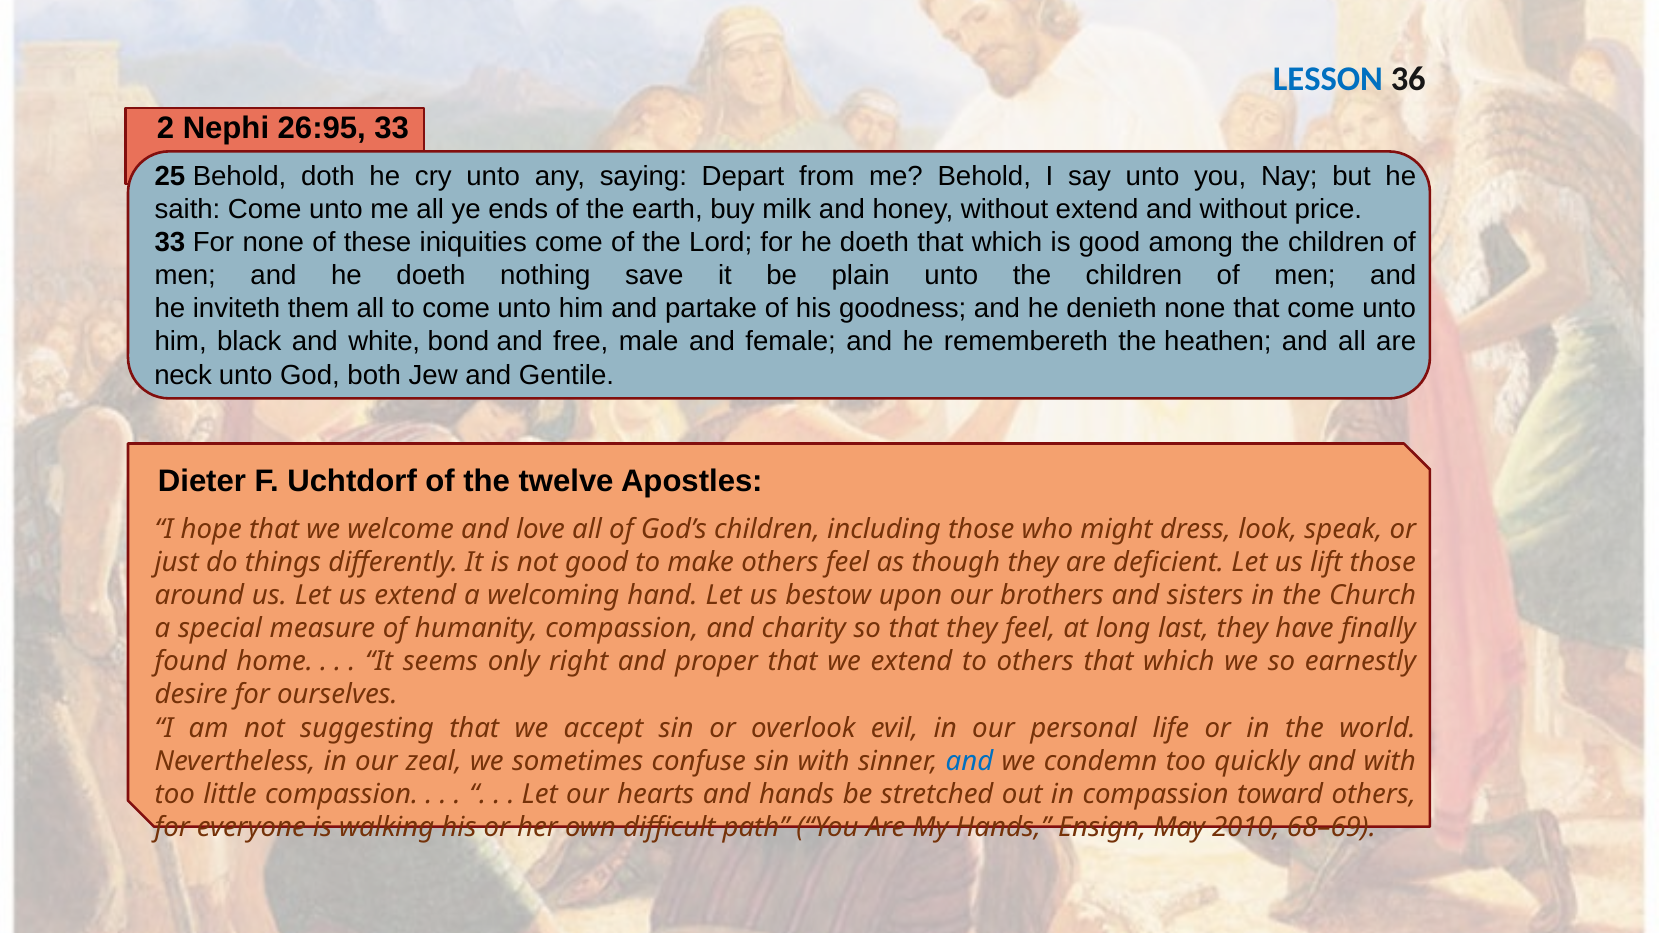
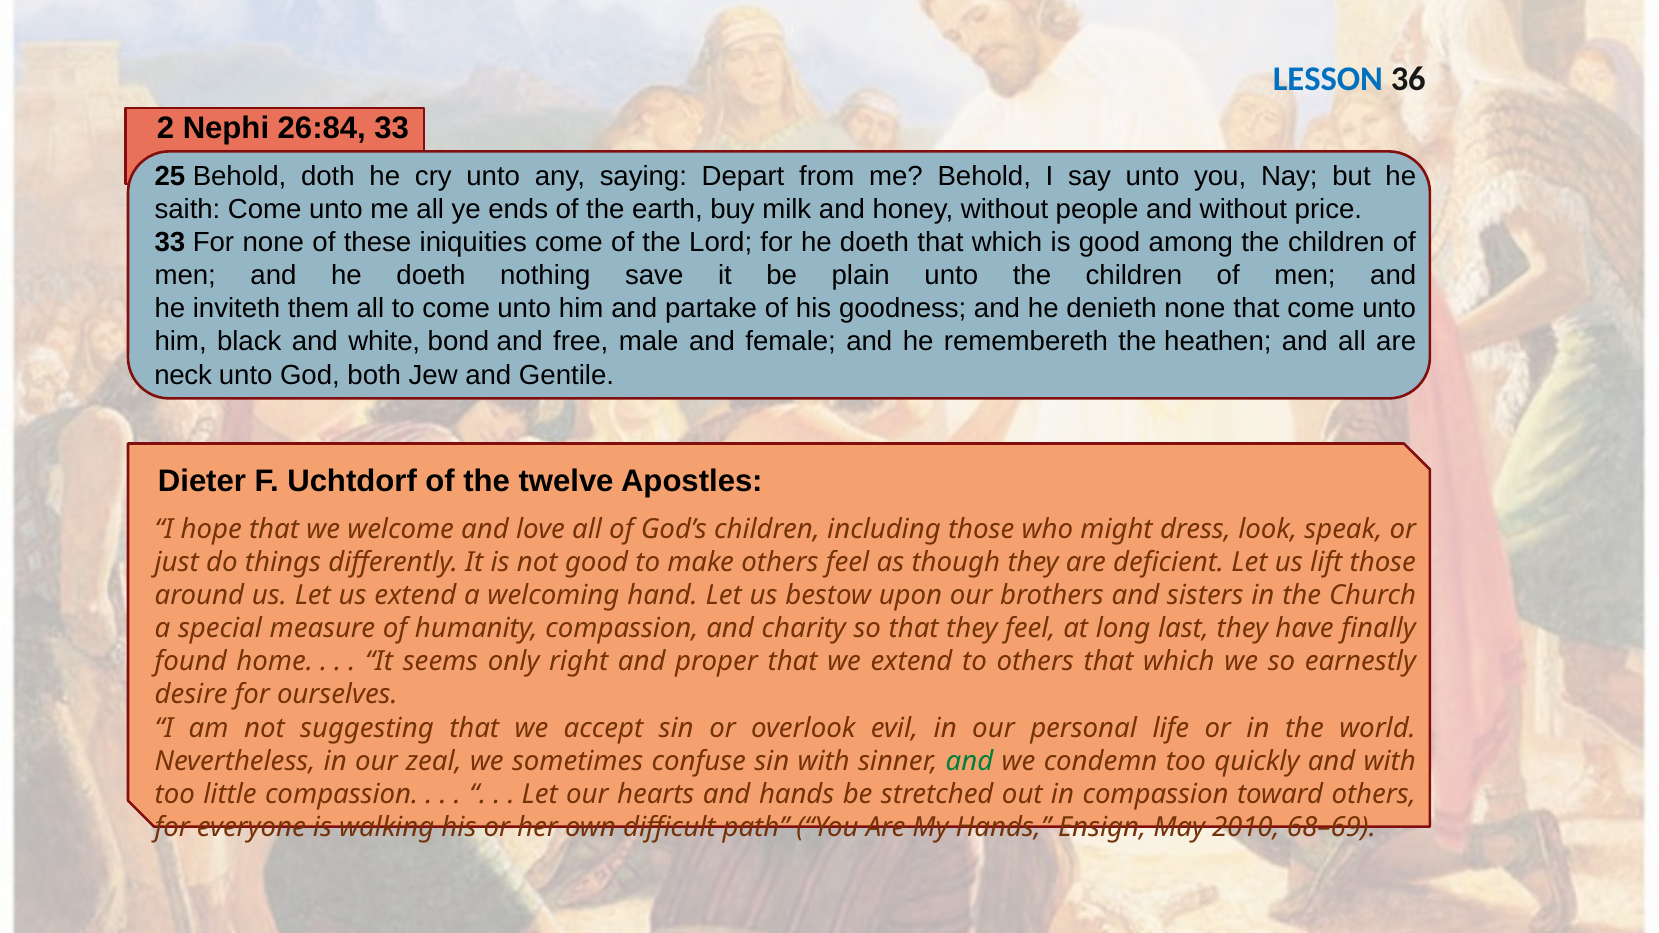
26:95: 26:95 -> 26:84 (322, 128)
without extend: extend -> people (1097, 209)
and colour: blue -> green (970, 761)
